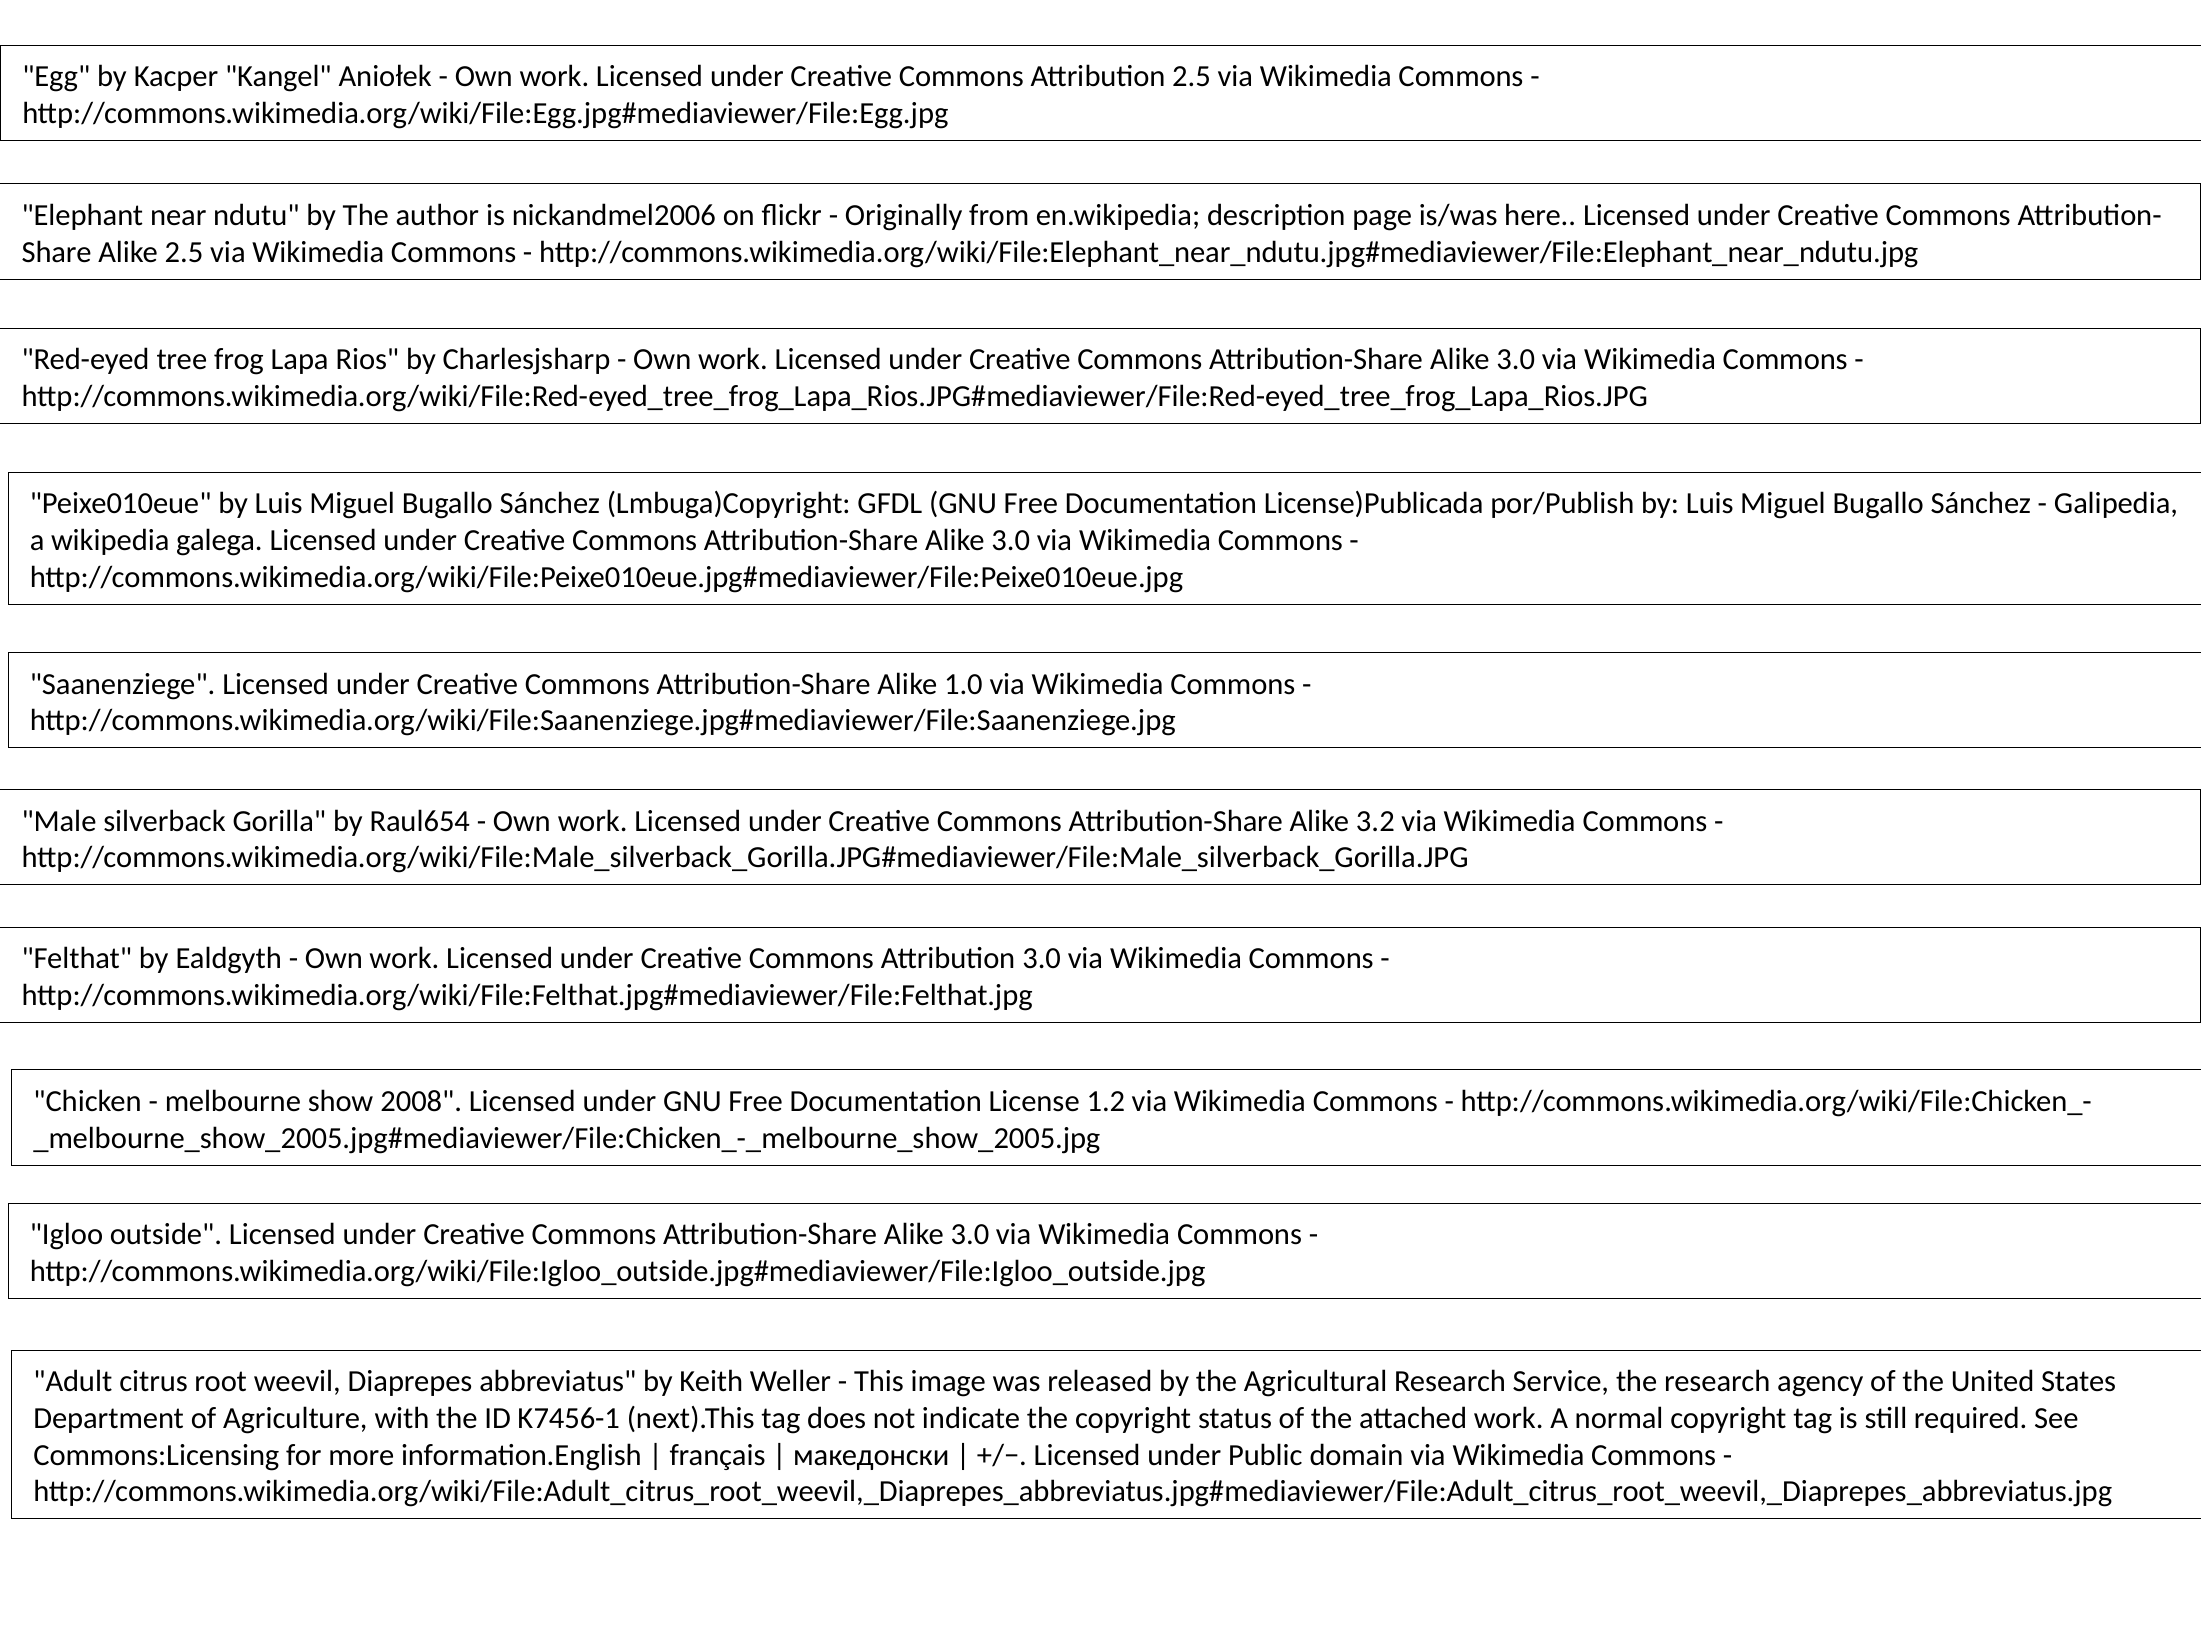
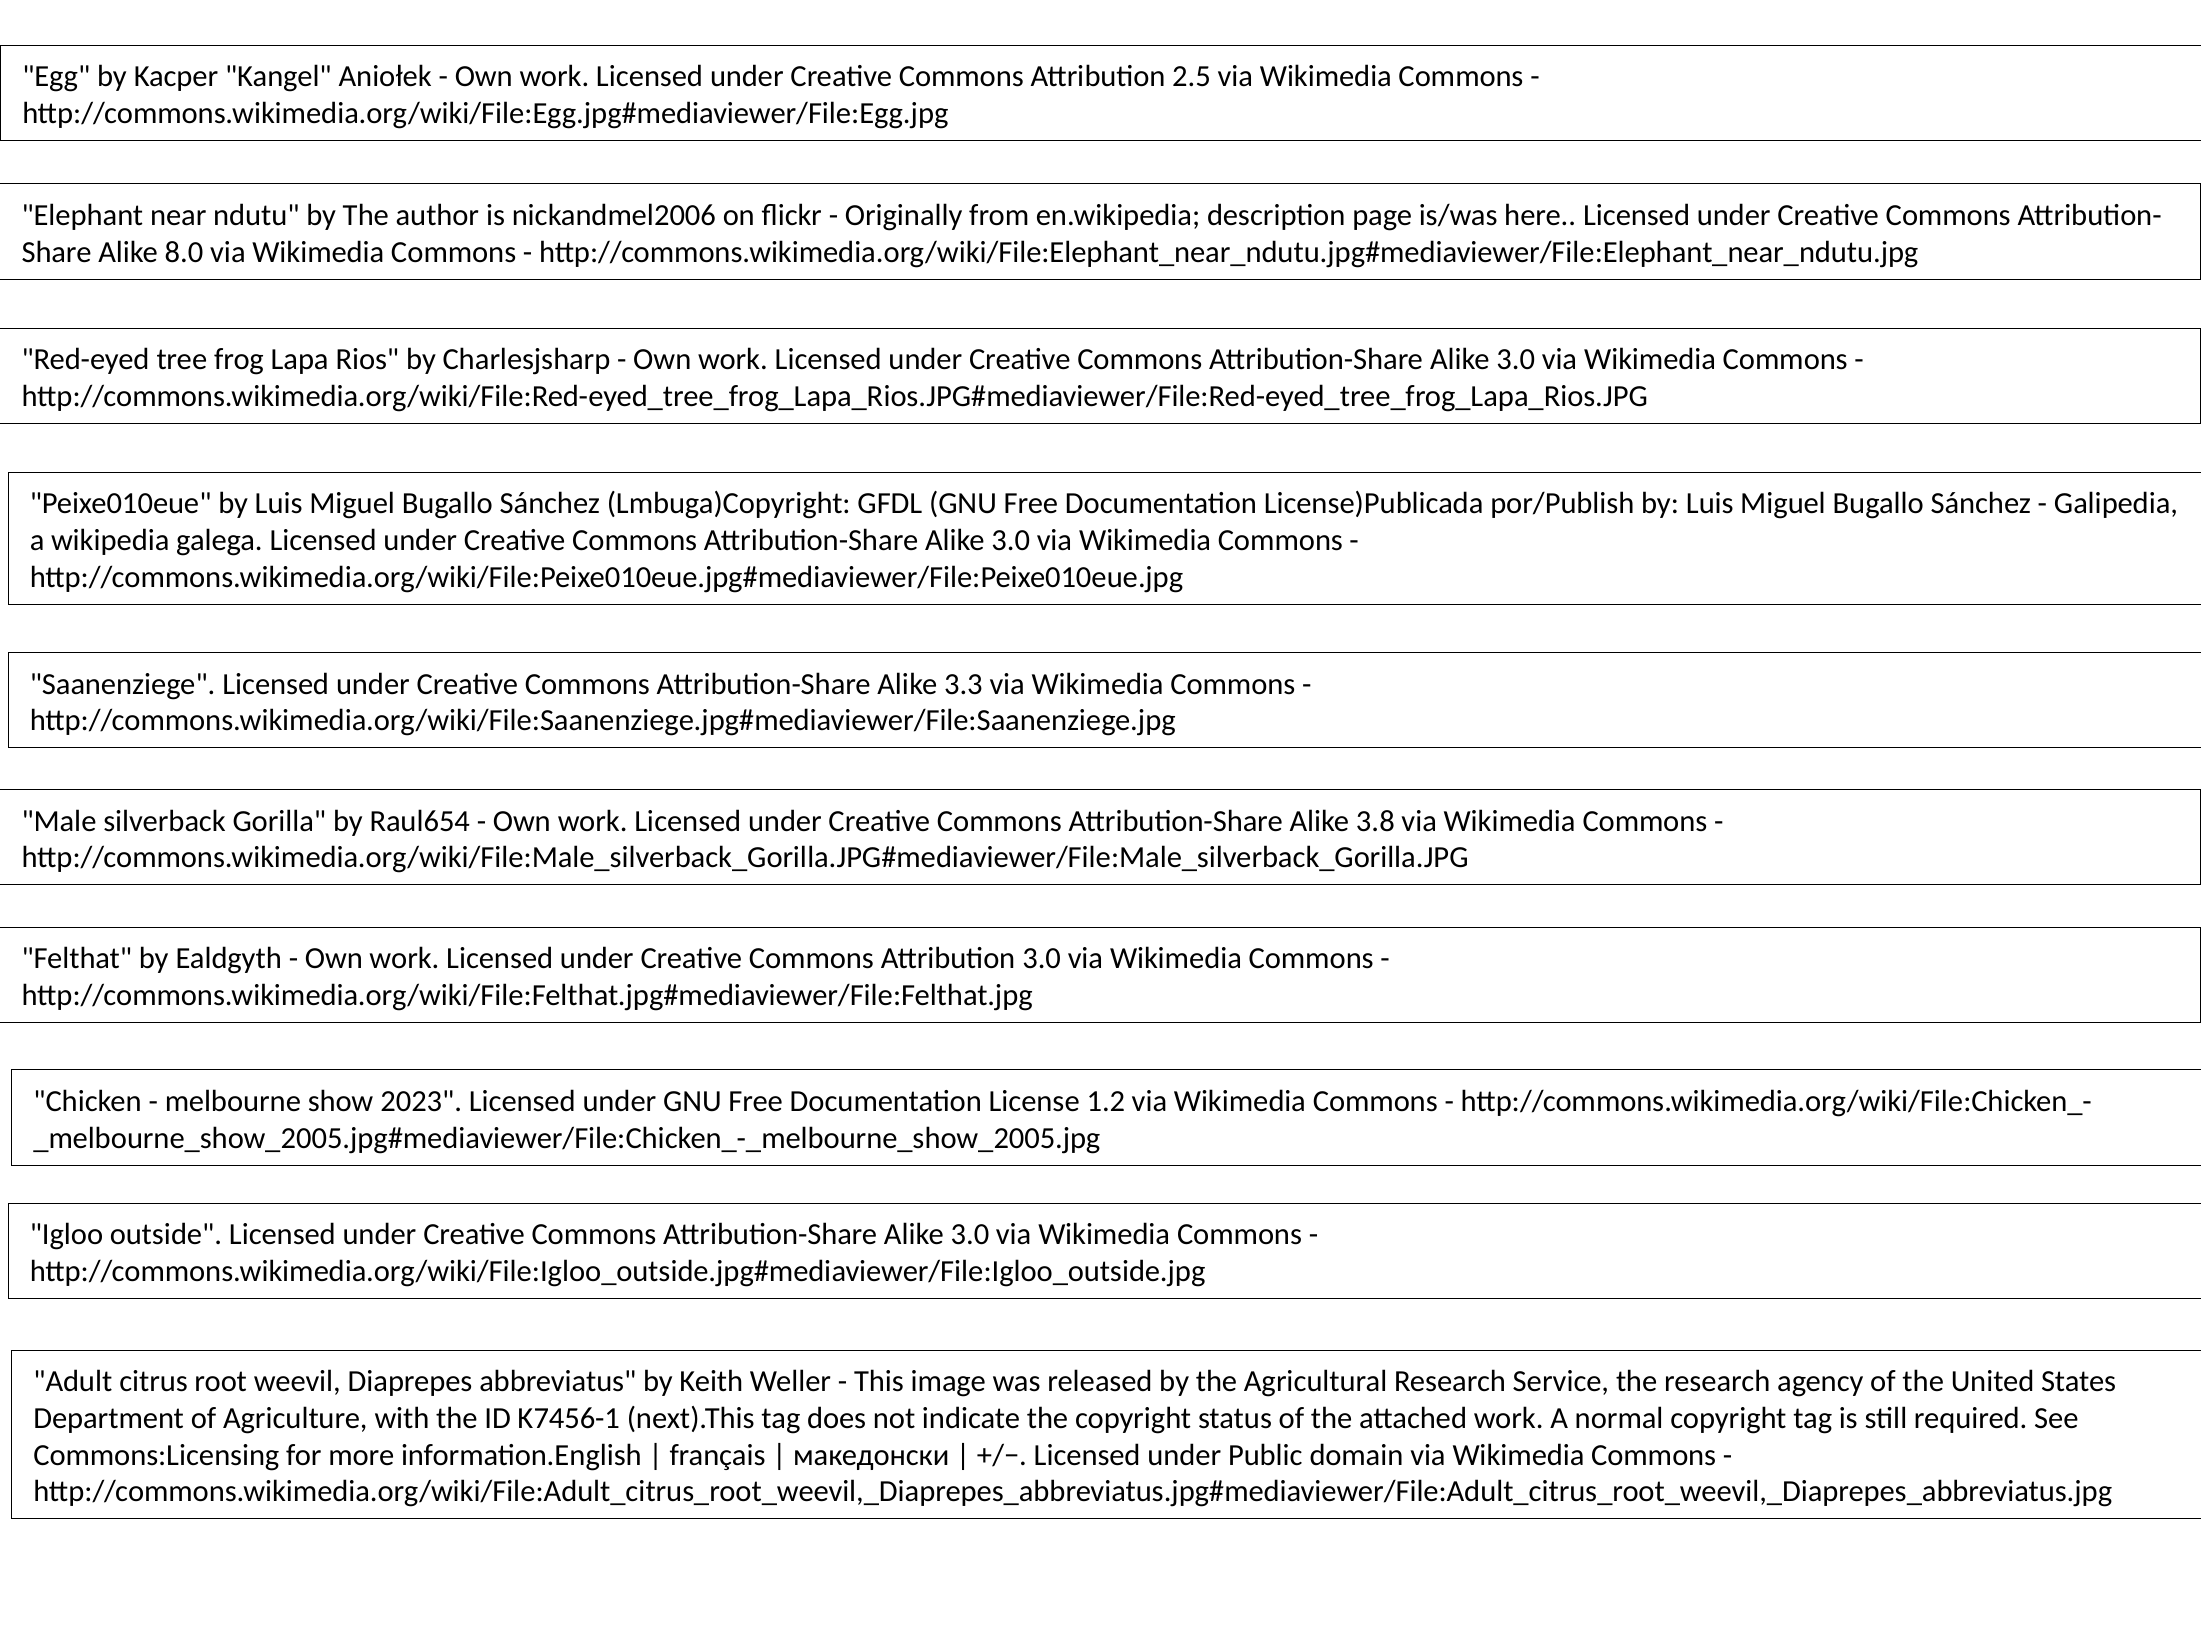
Alike 2.5: 2.5 -> 8.0 (184, 252)
1.0: 1.0 -> 3.3 (963, 684)
3.2: 3.2 -> 3.8 (1375, 821)
2008: 2008 -> 2023 (421, 1101)
